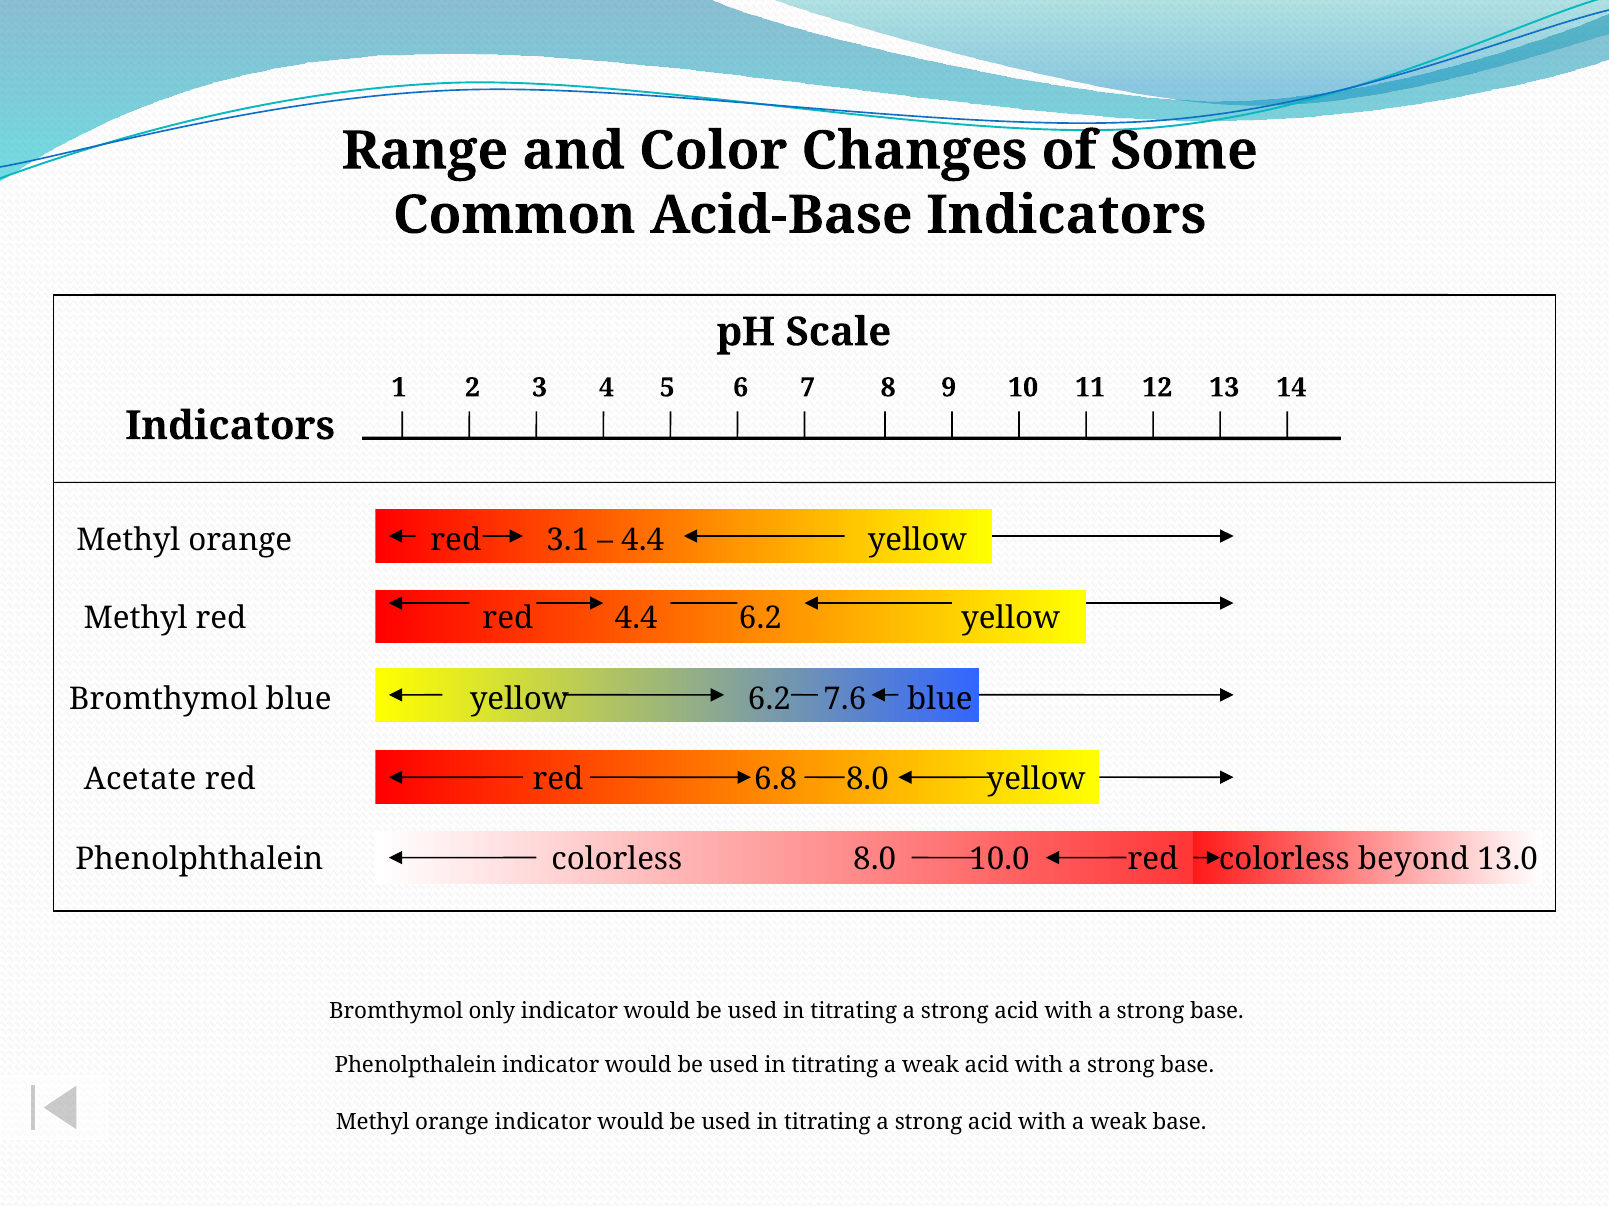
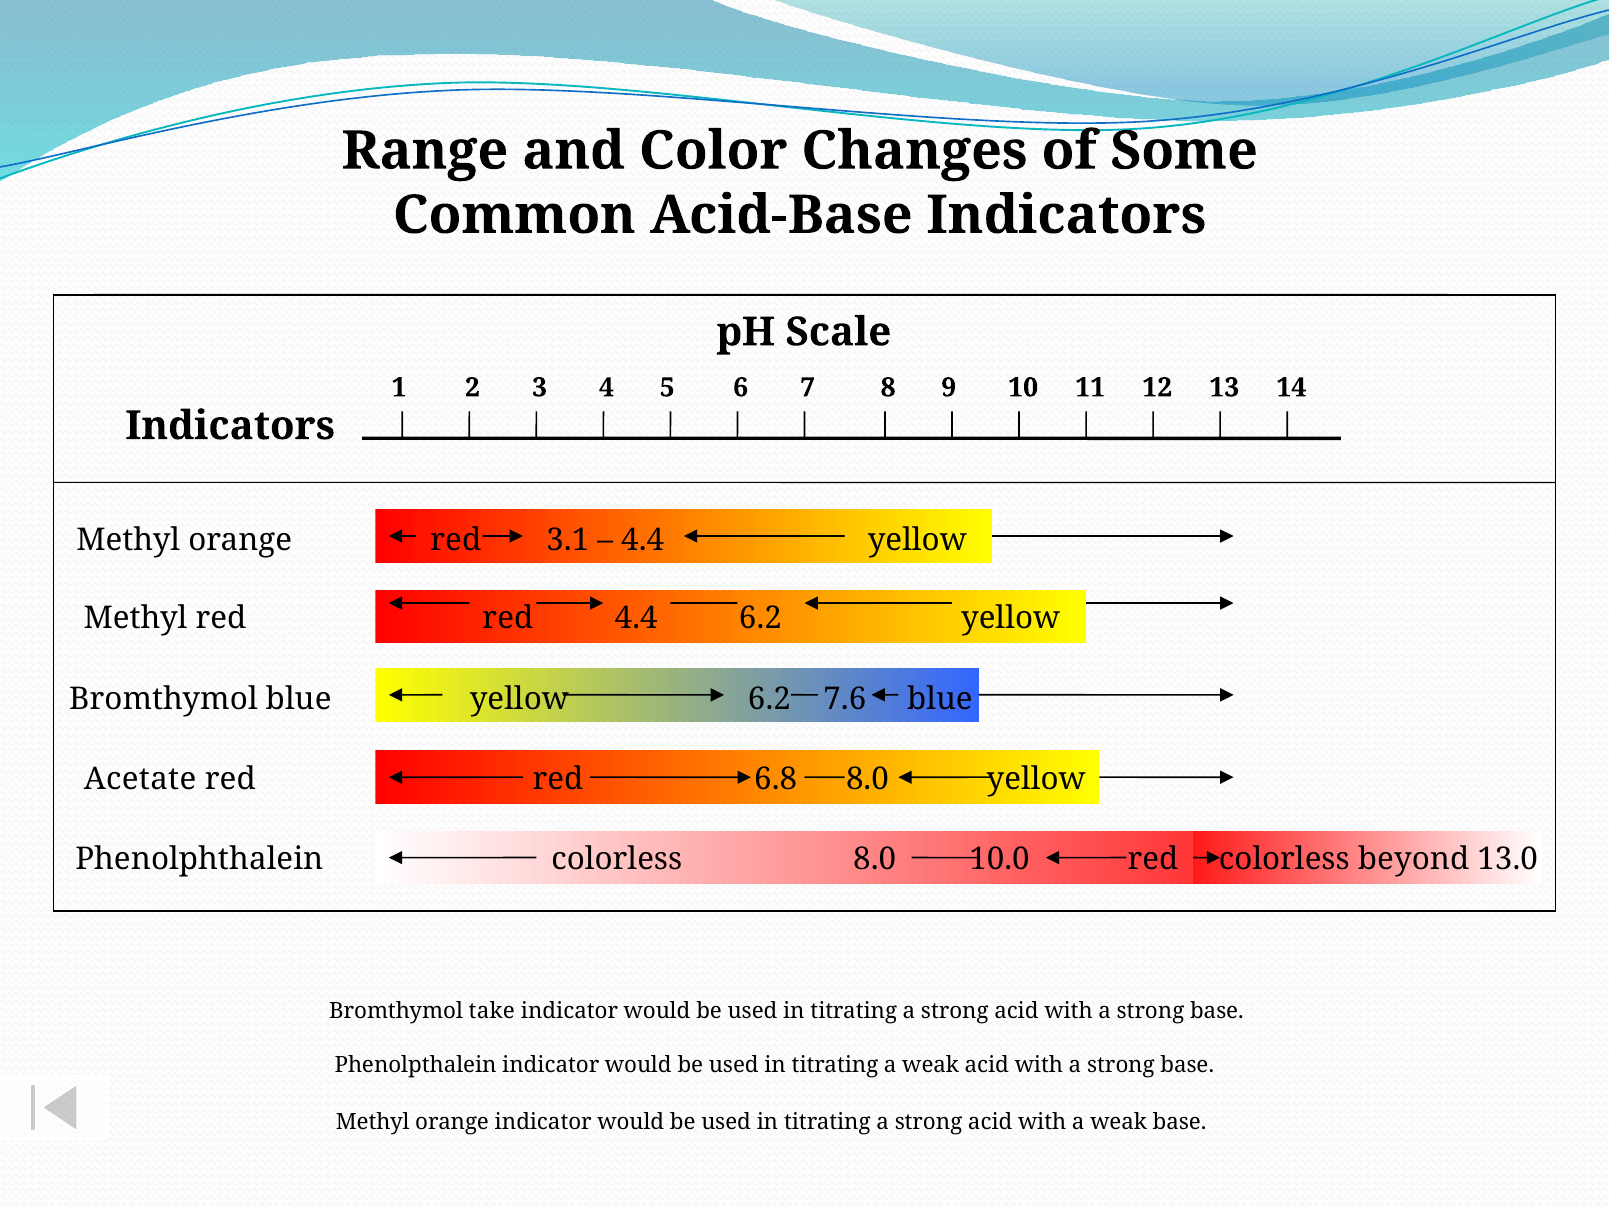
only: only -> take (492, 1012)
